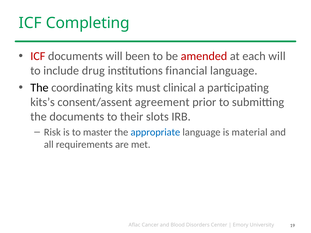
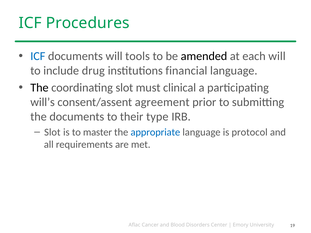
Completing: Completing -> Procedures (88, 23)
ICF colour: red -> blue (38, 56)
been: been -> tools (138, 56)
amended colour: red -> black (204, 56)
coordinating kits: kits -> slot (124, 88)
kits’s: kits’s -> will’s (43, 102)
slots: slots -> type (157, 117)
Risk: Risk -> Slot (52, 132)
material: material -> protocol (250, 132)
